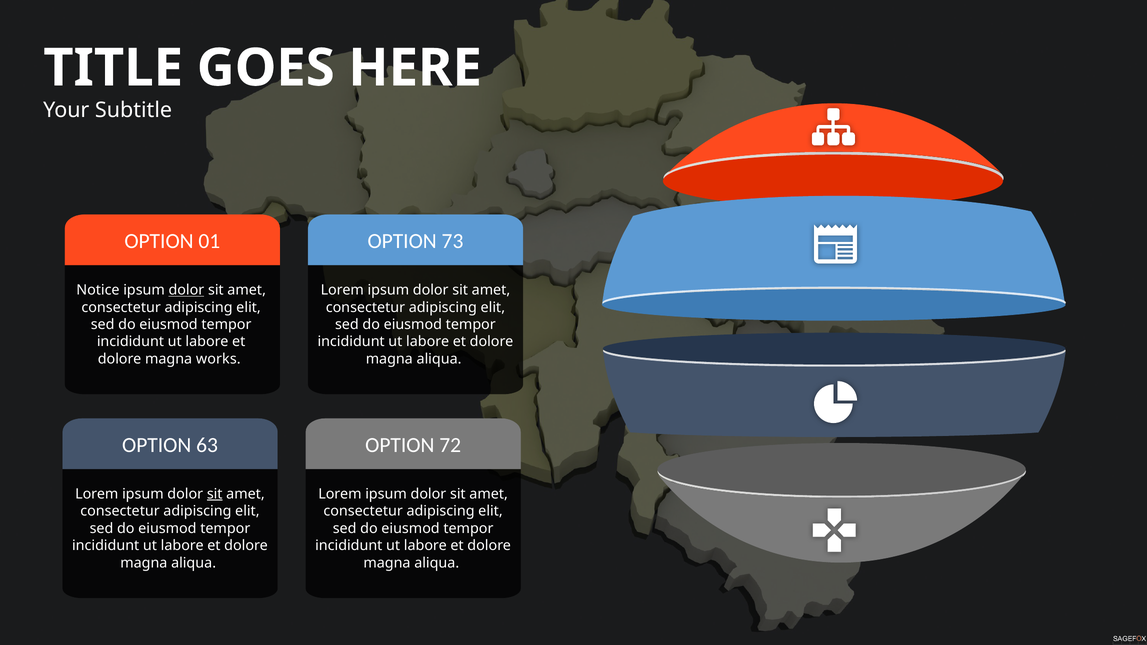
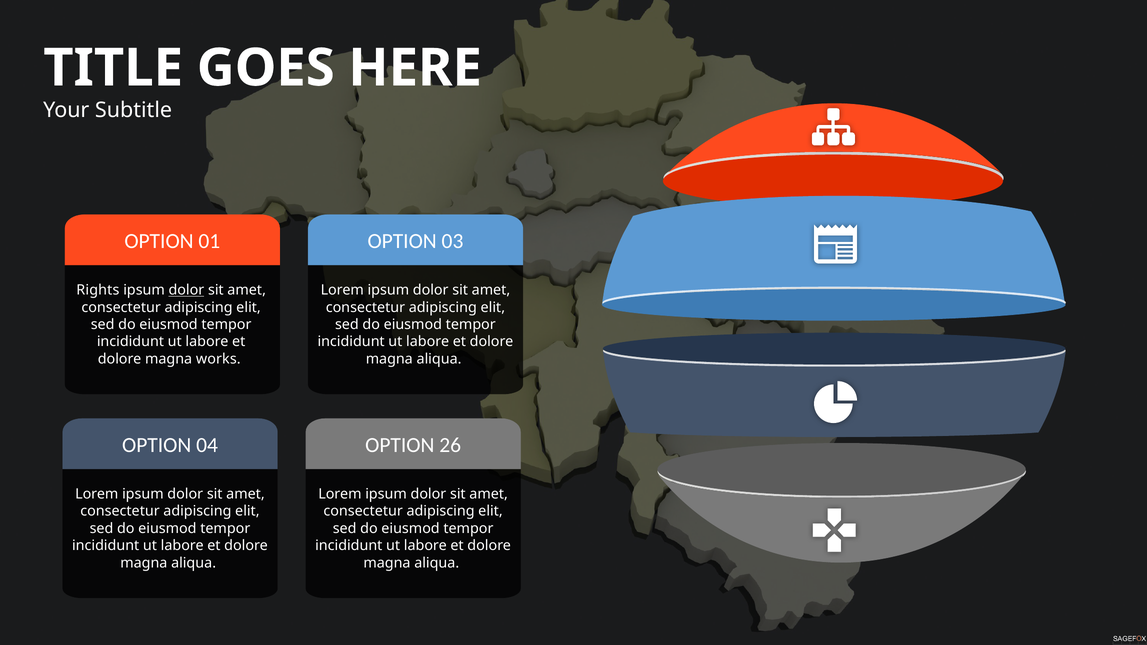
73: 73 -> 03 (453, 241)
Notice: Notice -> Rights (98, 290)
63: 63 -> 04 (207, 445)
72: 72 -> 26 (450, 445)
sit underline: present -> none (215, 494)
